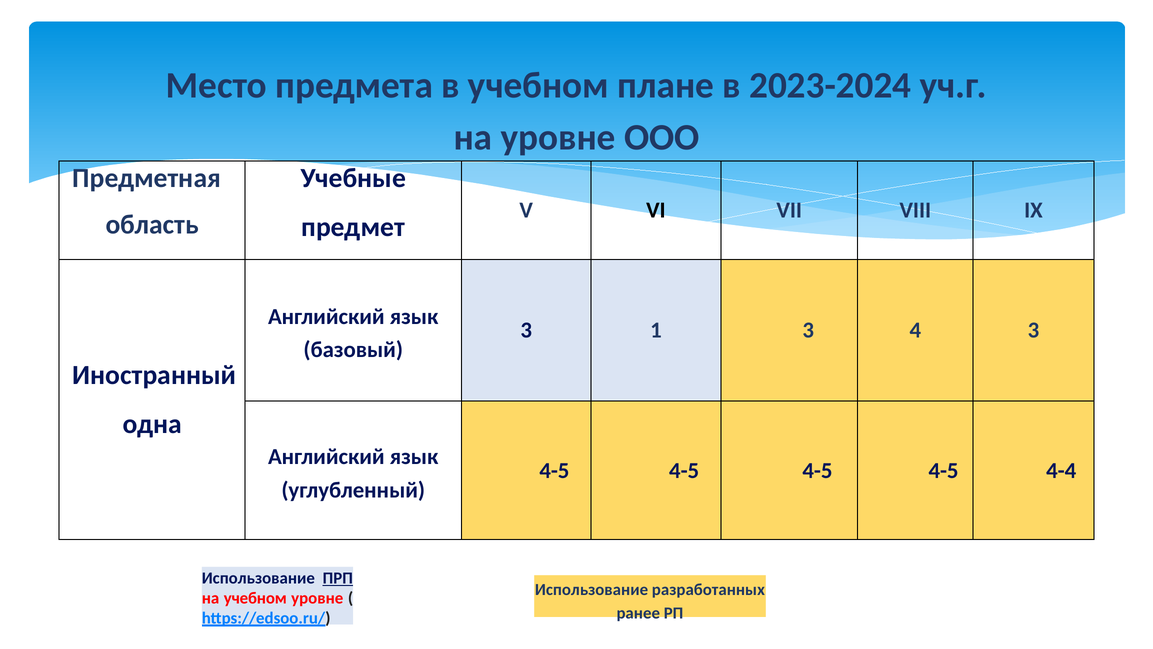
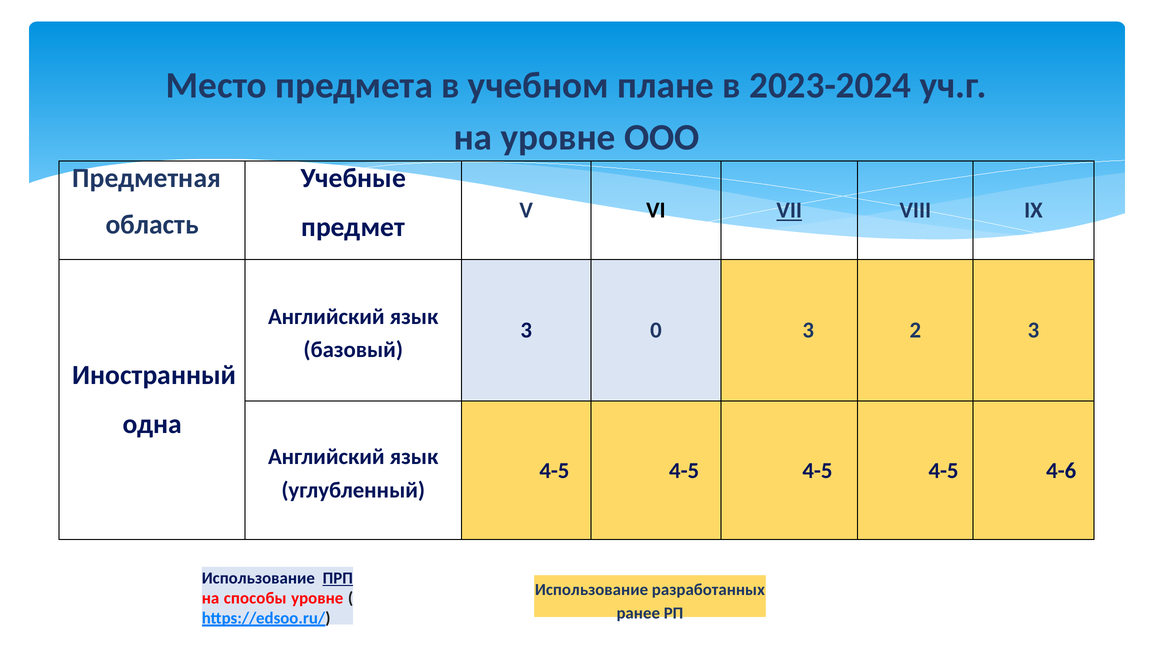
VII underline: none -> present (789, 210)
1: 1 -> 0 (656, 330)
4: 4 -> 2 (915, 330)
4-4: 4-4 -> 4-6 (1061, 470)
на учебном: учебном -> способы (255, 598)
